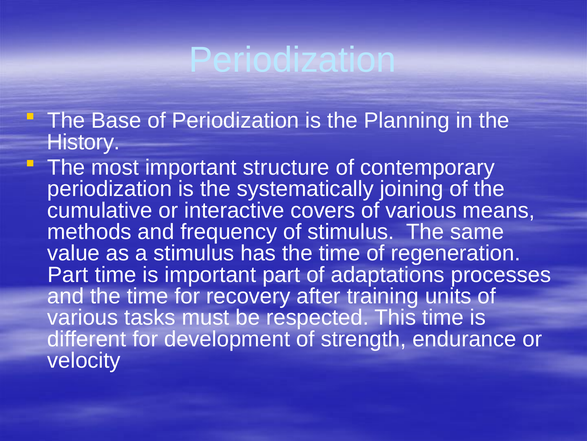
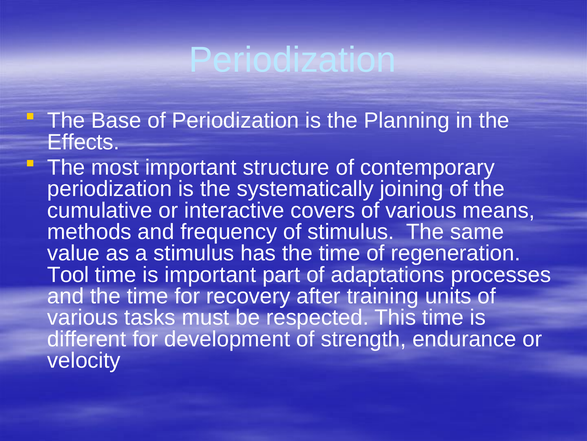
History: History -> Effects (83, 142)
Part: Part -> Tool (68, 274)
